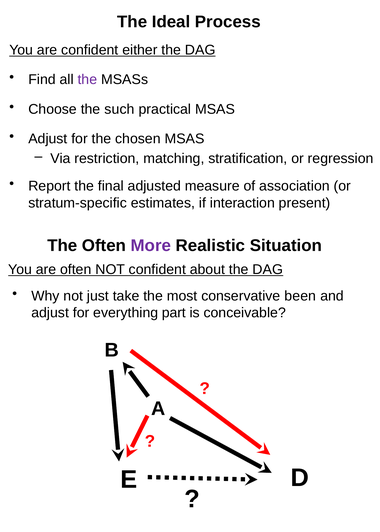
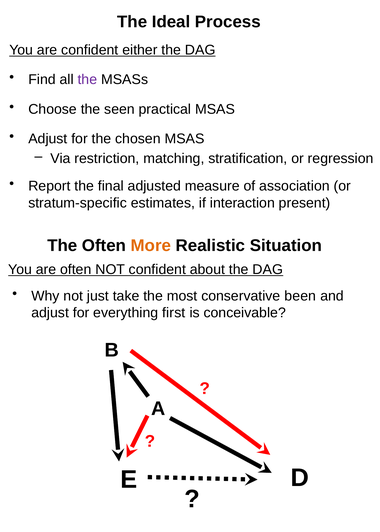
such: such -> seen (119, 109)
More colour: purple -> orange (151, 246)
part: part -> first (174, 313)
